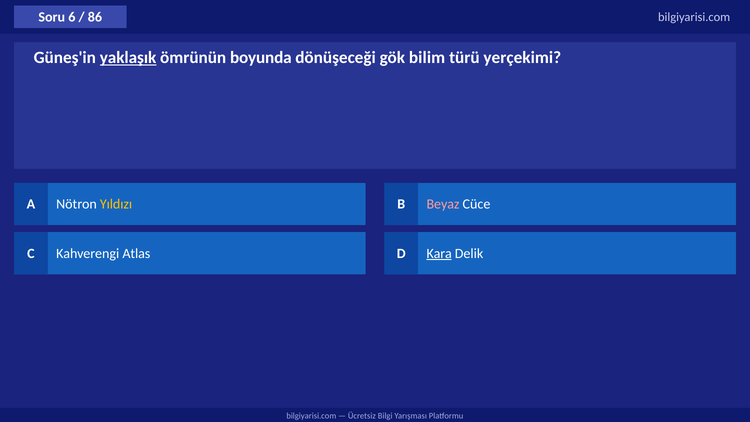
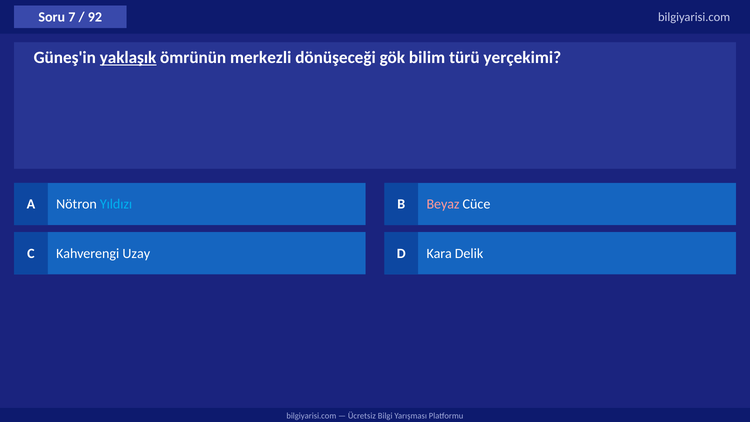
6: 6 -> 7 (72, 17)
86: 86 -> 92 (95, 17)
boyunda: boyunda -> merkezli (261, 58)
Yıldızı colour: yellow -> light blue (116, 204)
Atlas: Atlas -> Uzay (136, 253)
Kara underline: present -> none (439, 253)
